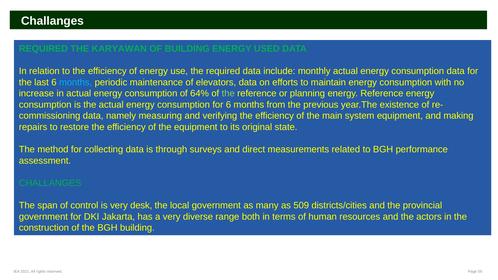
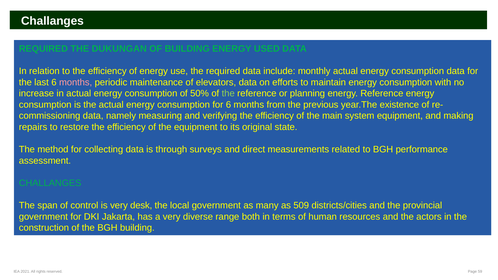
KARYAWAN: KARYAWAN -> DUKUNGAN (119, 49)
months colour: light blue -> pink (76, 82)
64%: 64% -> 50% (200, 94)
